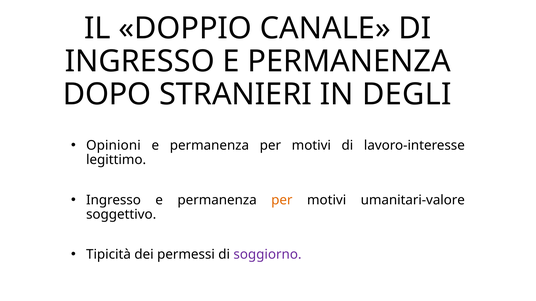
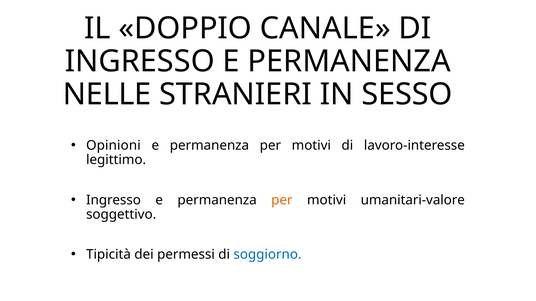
DOPO: DOPO -> NELLE (107, 95)
DEGLI: DEGLI -> SESSO (407, 95)
soggiorno colour: purple -> blue (267, 255)
